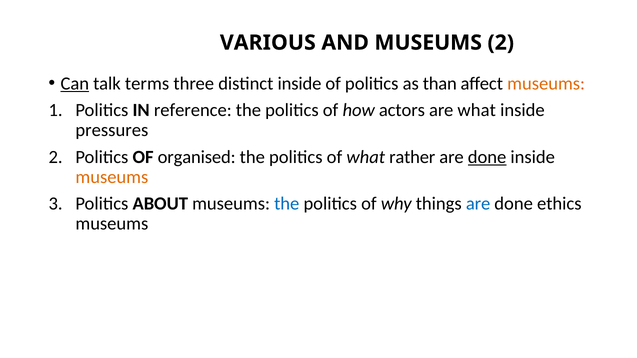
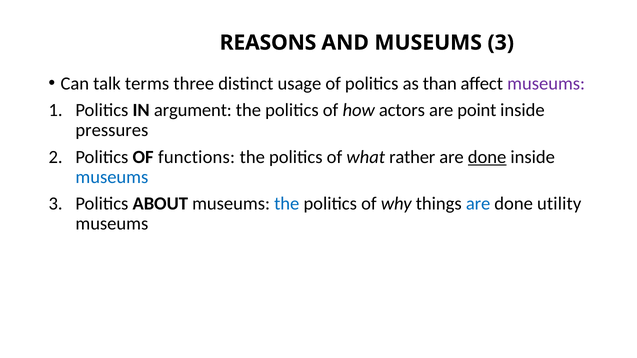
VARIOUS: VARIOUS -> REASONS (268, 43)
AND MUSEUMS 2: 2 -> 3 (501, 43)
Can underline: present -> none (75, 84)
distinct inside: inside -> usage (299, 84)
museums colour: orange -> purple (546, 84)
reference: reference -> argument (193, 110)
are what: what -> point (477, 110)
organised: organised -> functions (197, 157)
museums colour: orange -> blue (112, 177)
ethics: ethics -> utility (559, 204)
